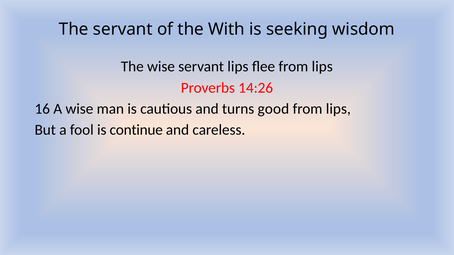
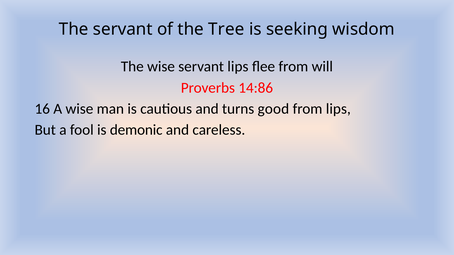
With: With -> Tree (226, 29)
flee from lips: lips -> will (322, 67)
14:26: 14:26 -> 14:86 (256, 88)
continue: continue -> demonic (136, 130)
